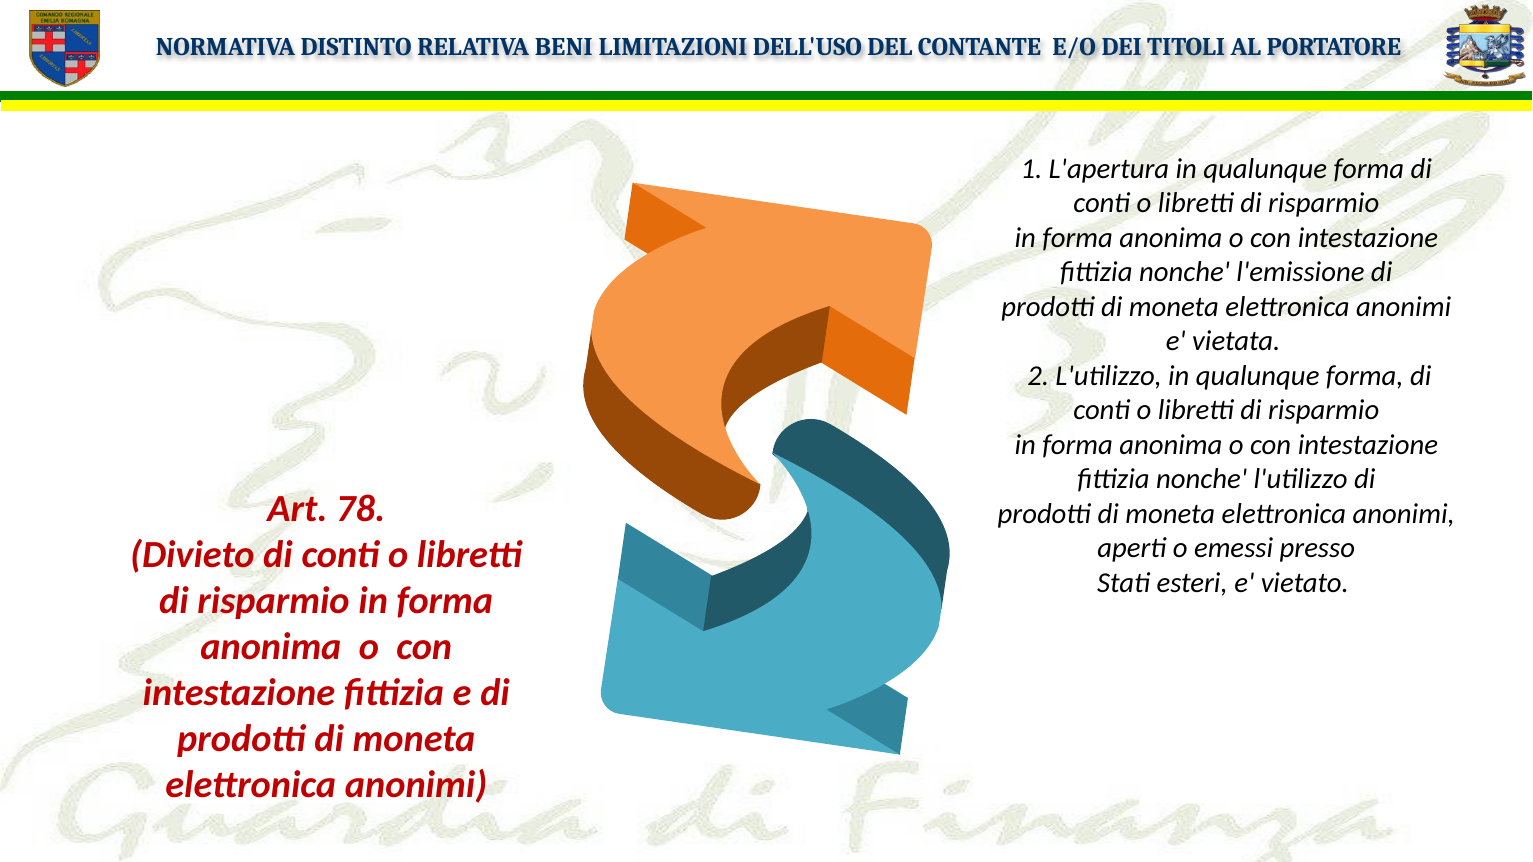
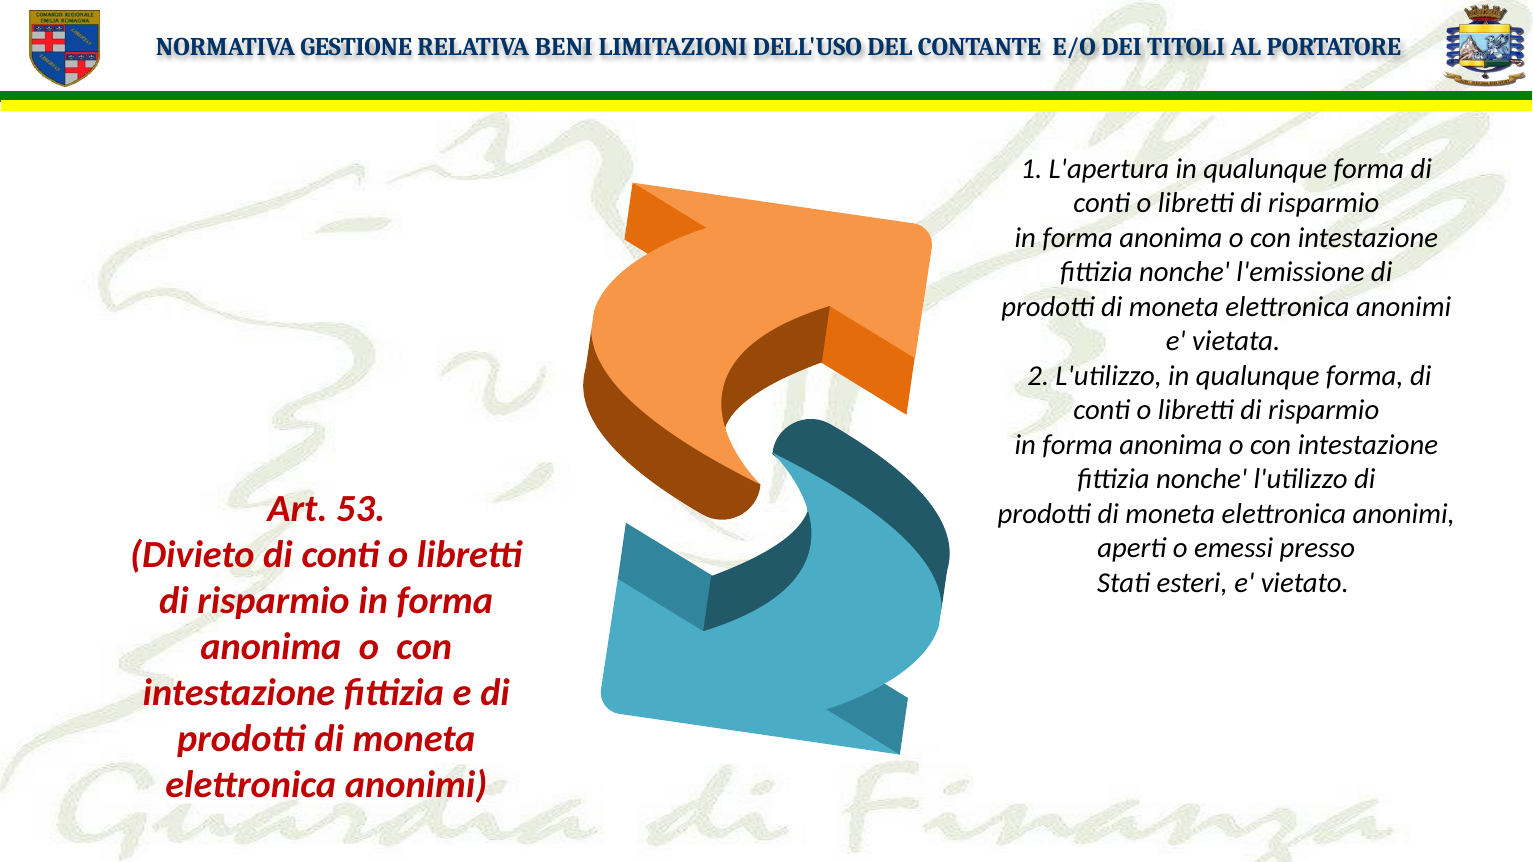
DISTINTO: DISTINTO -> GESTIONE (356, 47)
78: 78 -> 53 (361, 509)
